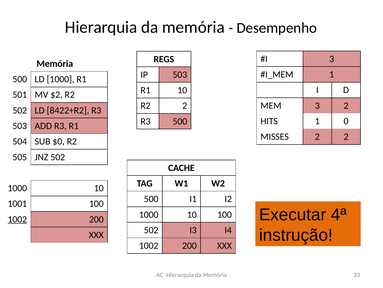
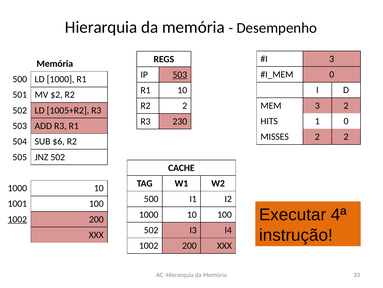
1: 1 -> 0 (332, 74)
503 underline: none -> present (180, 74)
8422+R2: 8422+R2 -> 1005+R2 (68, 110)
R3 500: 500 -> 230 (180, 121)
$0: $0 -> $6 (59, 141)
